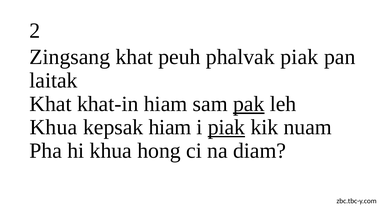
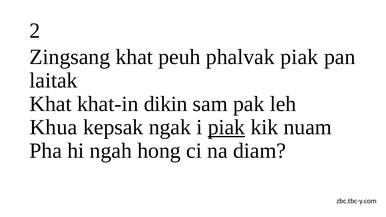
khat-in hiam: hiam -> dikin (166, 104)
pak underline: present -> none (249, 104)
kepsak hiam: hiam -> ngak (170, 127)
hi khua: khua -> ngah (111, 151)
